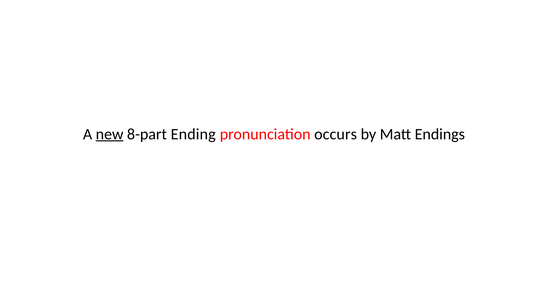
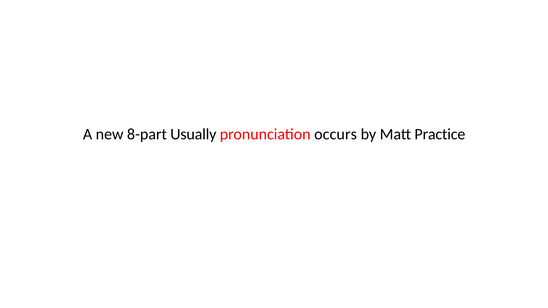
new underline: present -> none (110, 134)
Ending: Ending -> Usually (193, 134)
Endings: Endings -> Practice (440, 134)
